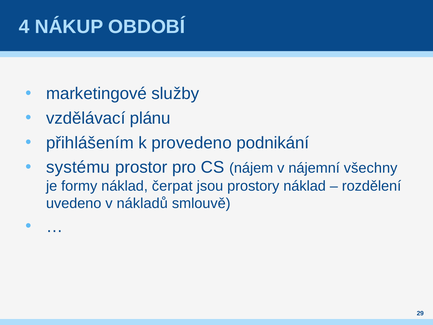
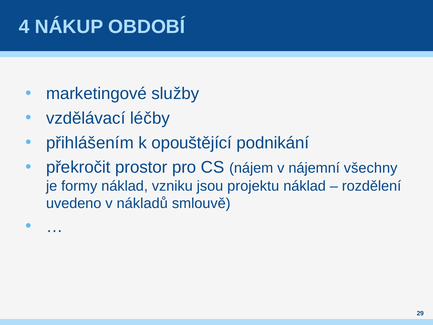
plánu: plánu -> léčby (150, 118)
provedeno: provedeno -> opouštějící (192, 143)
systému: systému -> překročit (78, 167)
čerpat: čerpat -> vzniku (172, 186)
prostory: prostory -> projektu (253, 186)
